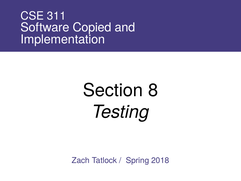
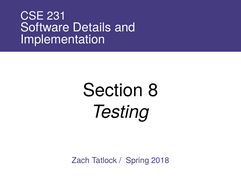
311: 311 -> 231 (56, 16)
Copied: Copied -> Details (92, 27)
